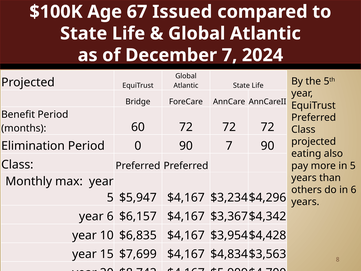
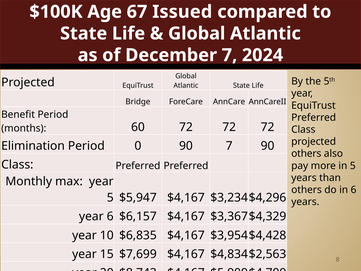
eating: eating -> others (306, 154)
$4,342: $4,342 -> $4,329 (268, 216)
$3,563: $3,563 -> $2,563 (268, 254)
